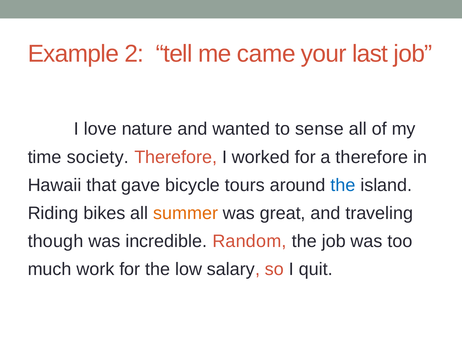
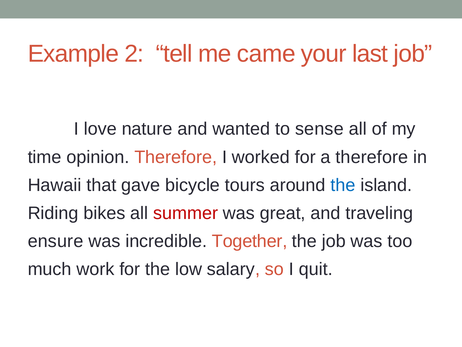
society: society -> opinion (98, 157)
summer colour: orange -> red (186, 213)
though: though -> ensure (56, 241)
Random: Random -> Together (250, 241)
